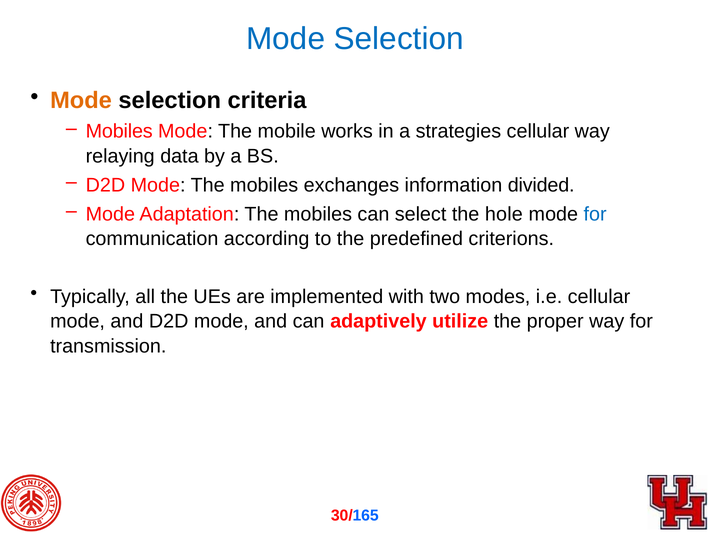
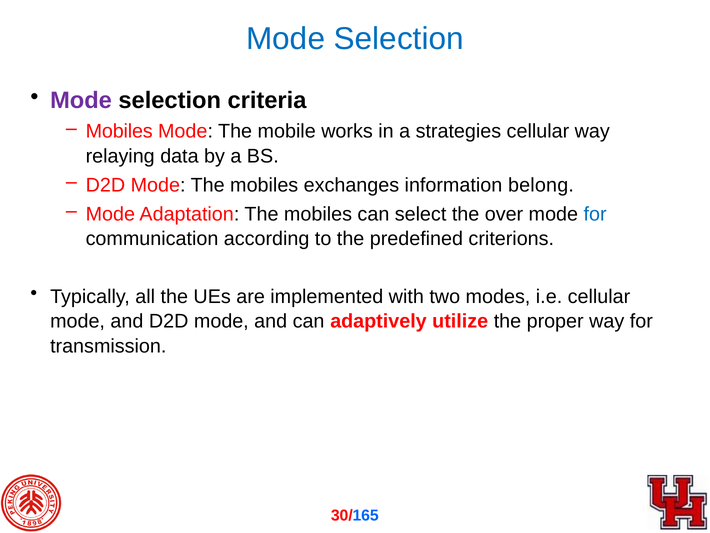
Mode colour: orange -> purple (81, 100)
divided: divided -> belong (541, 185)
hole: hole -> over (504, 214)
